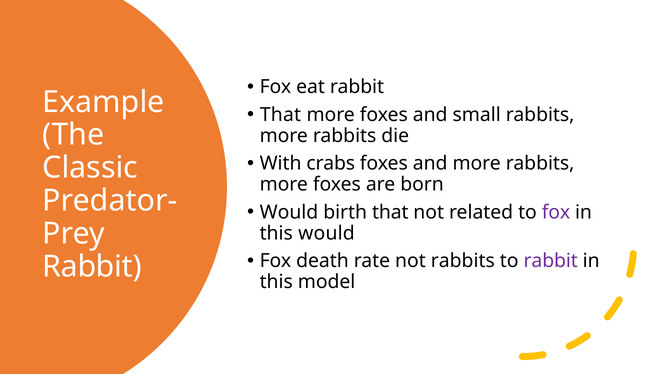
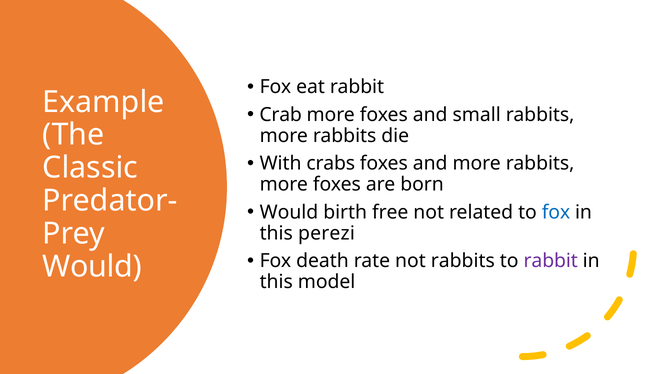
That: That -> Crab (281, 115)
birth that: that -> free (390, 212)
fox colour: purple -> blue (556, 212)
this would: would -> perezi (326, 233)
Rabbit: Rabbit -> Would (92, 266)
